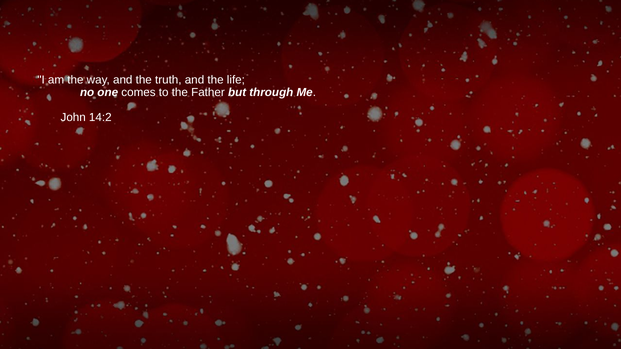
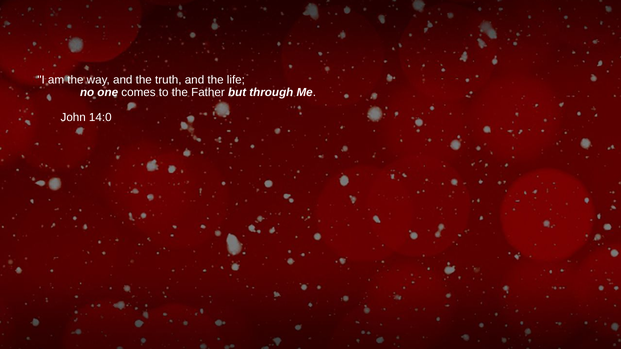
14:2: 14:2 -> 14:0 (100, 118)
